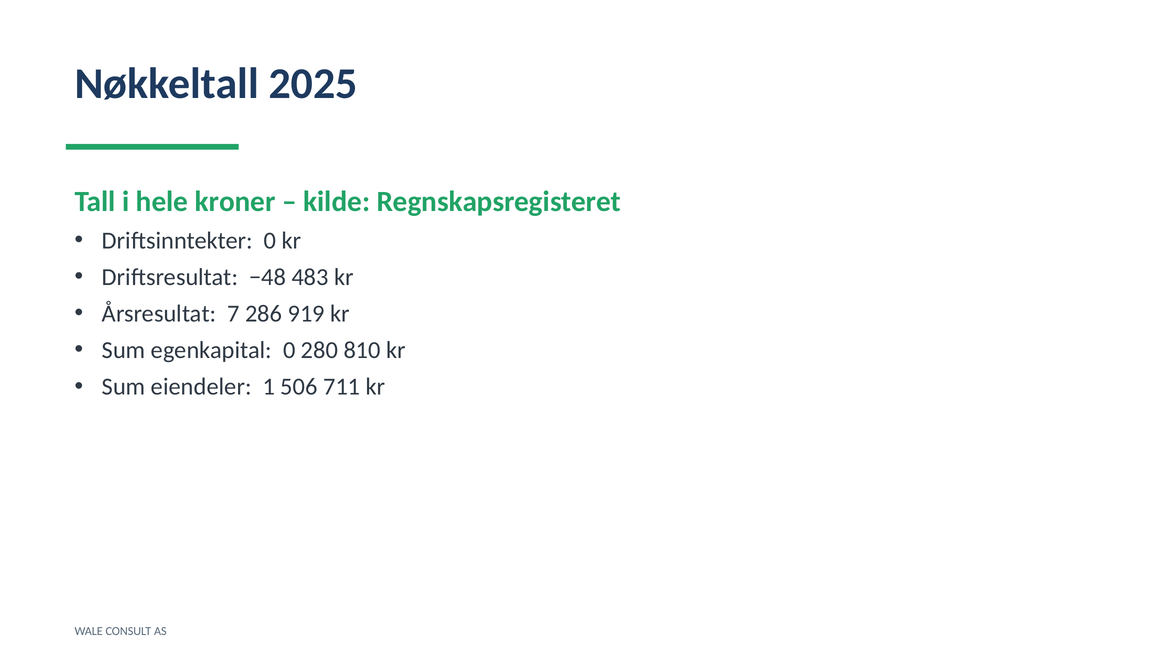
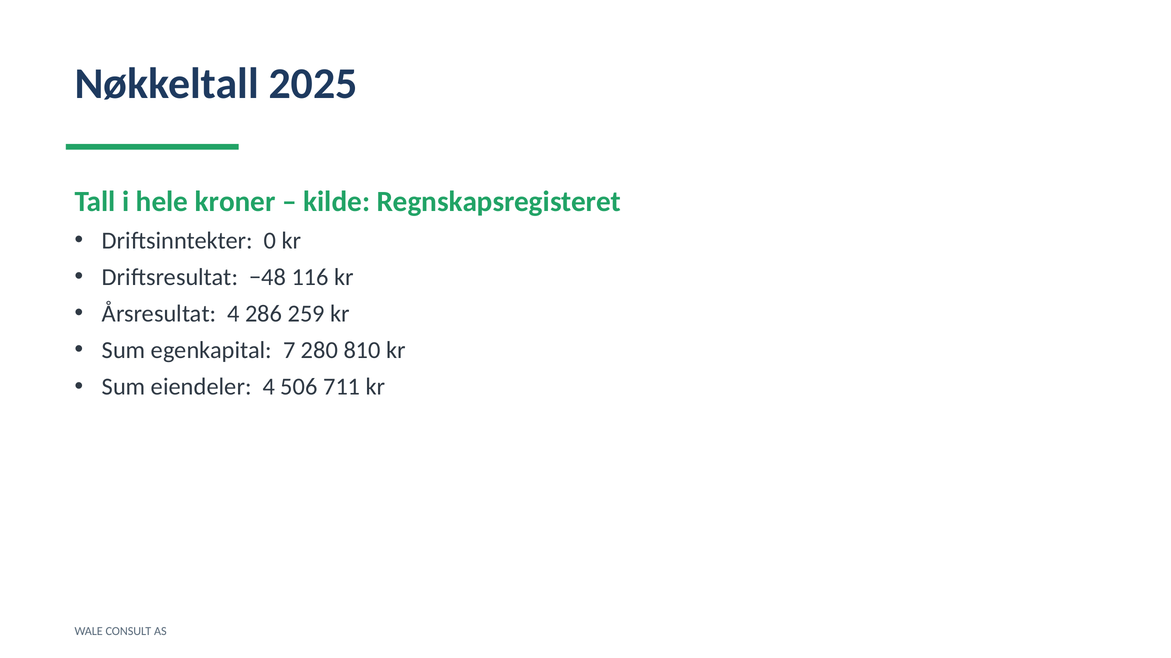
483: 483 -> 116 (310, 277)
Årsresultat 7: 7 -> 4 (233, 314)
919: 919 -> 259 (306, 314)
egenkapital 0: 0 -> 7 (289, 351)
eiendeler 1: 1 -> 4 (269, 387)
